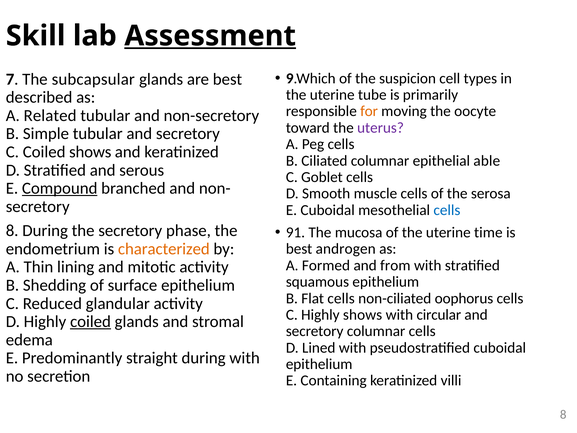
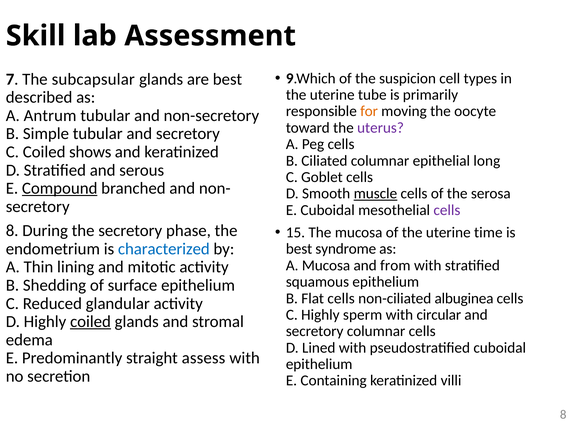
Assessment underline: present -> none (210, 36)
Related: Related -> Antrum (50, 116)
able: able -> long (487, 161)
muscle underline: none -> present (375, 193)
cells colour: blue -> purple (447, 210)
91: 91 -> 15 (295, 232)
characterized colour: orange -> blue (164, 249)
androgen: androgen -> syndrome (346, 249)
A Formed: Formed -> Mucosa (326, 265)
oophorus: oophorus -> albuginea (464, 298)
Highly shows: shows -> sperm (363, 315)
straight during: during -> assess (204, 358)
